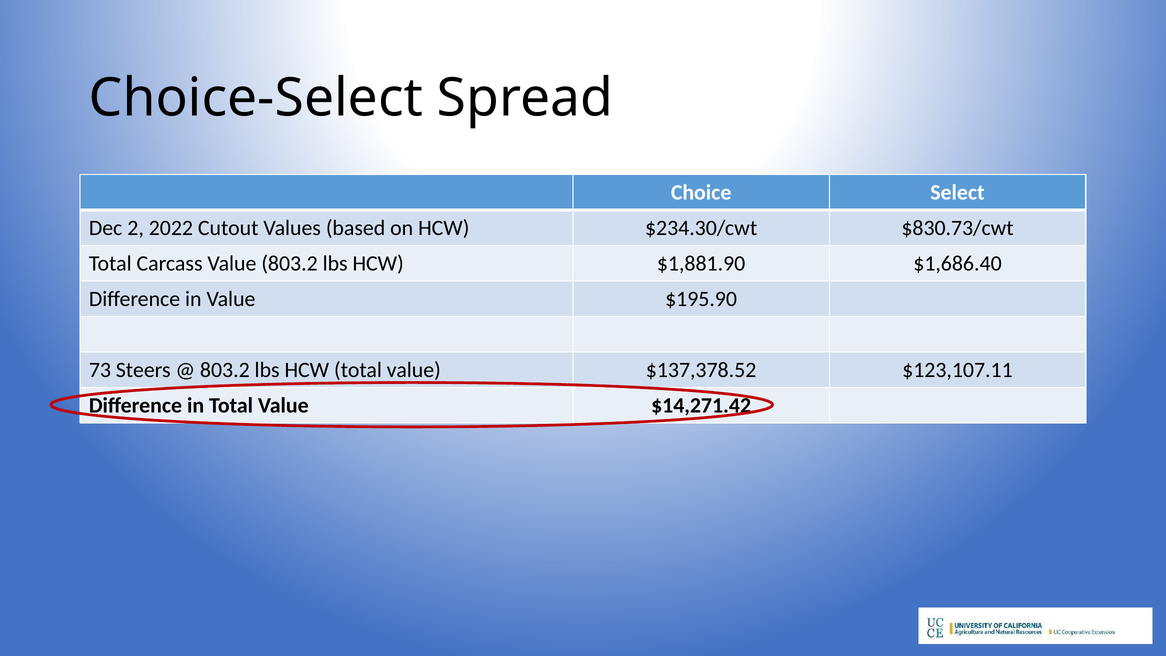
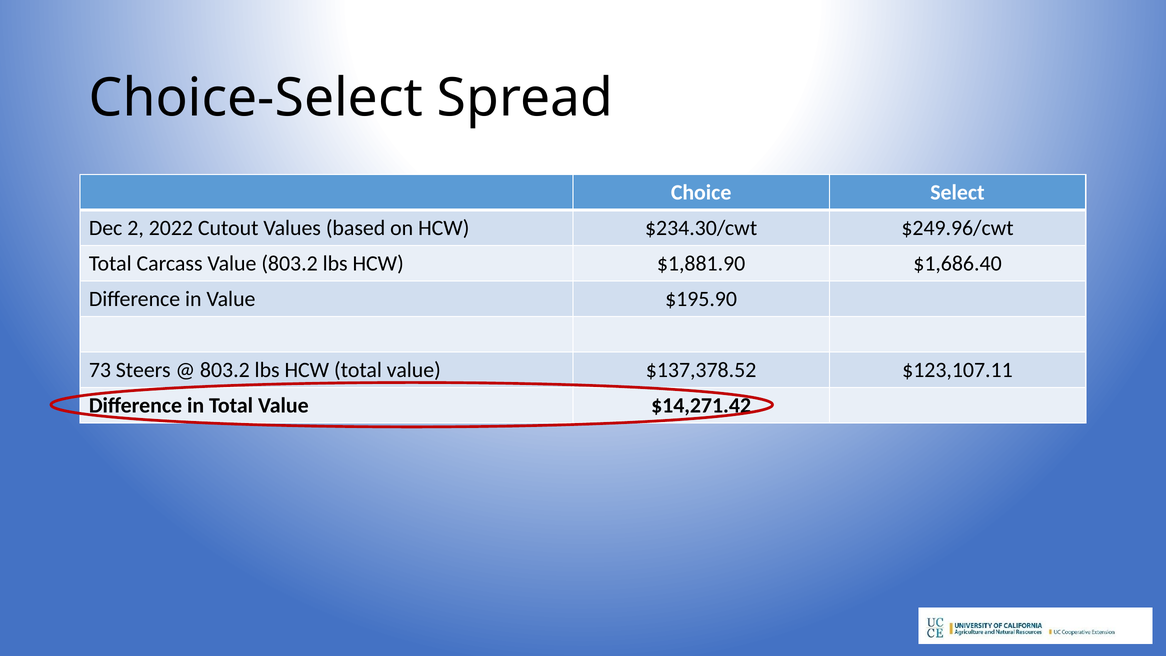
$830.73/cwt: $830.73/cwt -> $249.96/cwt (958, 228)
